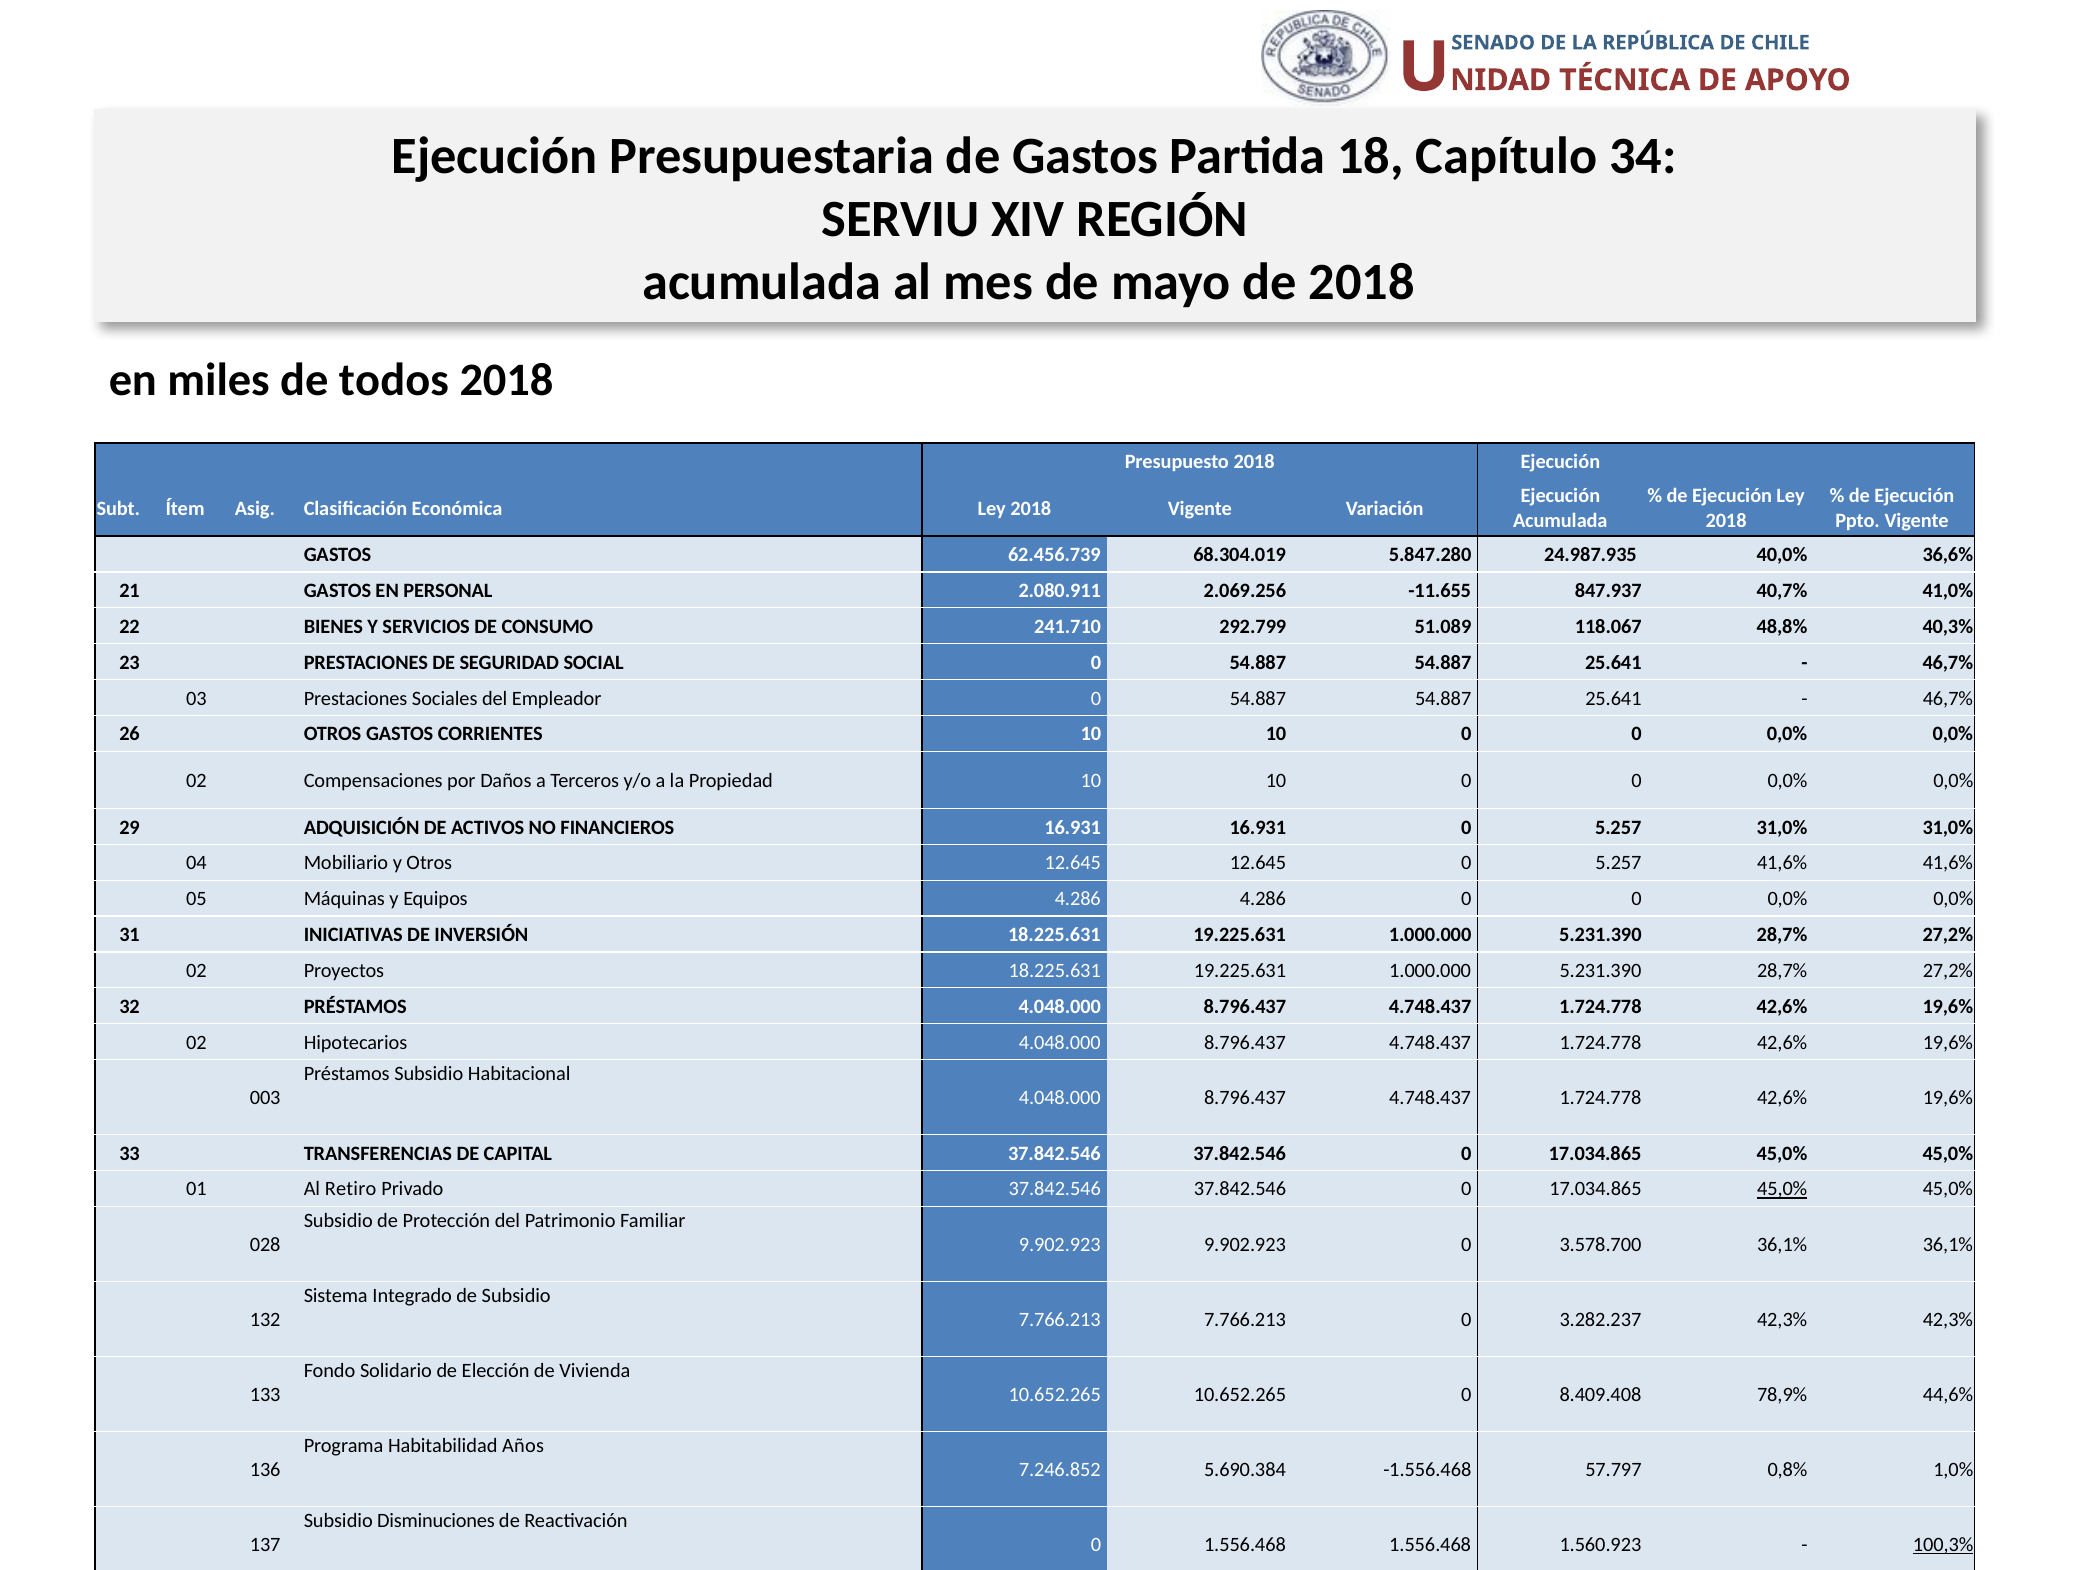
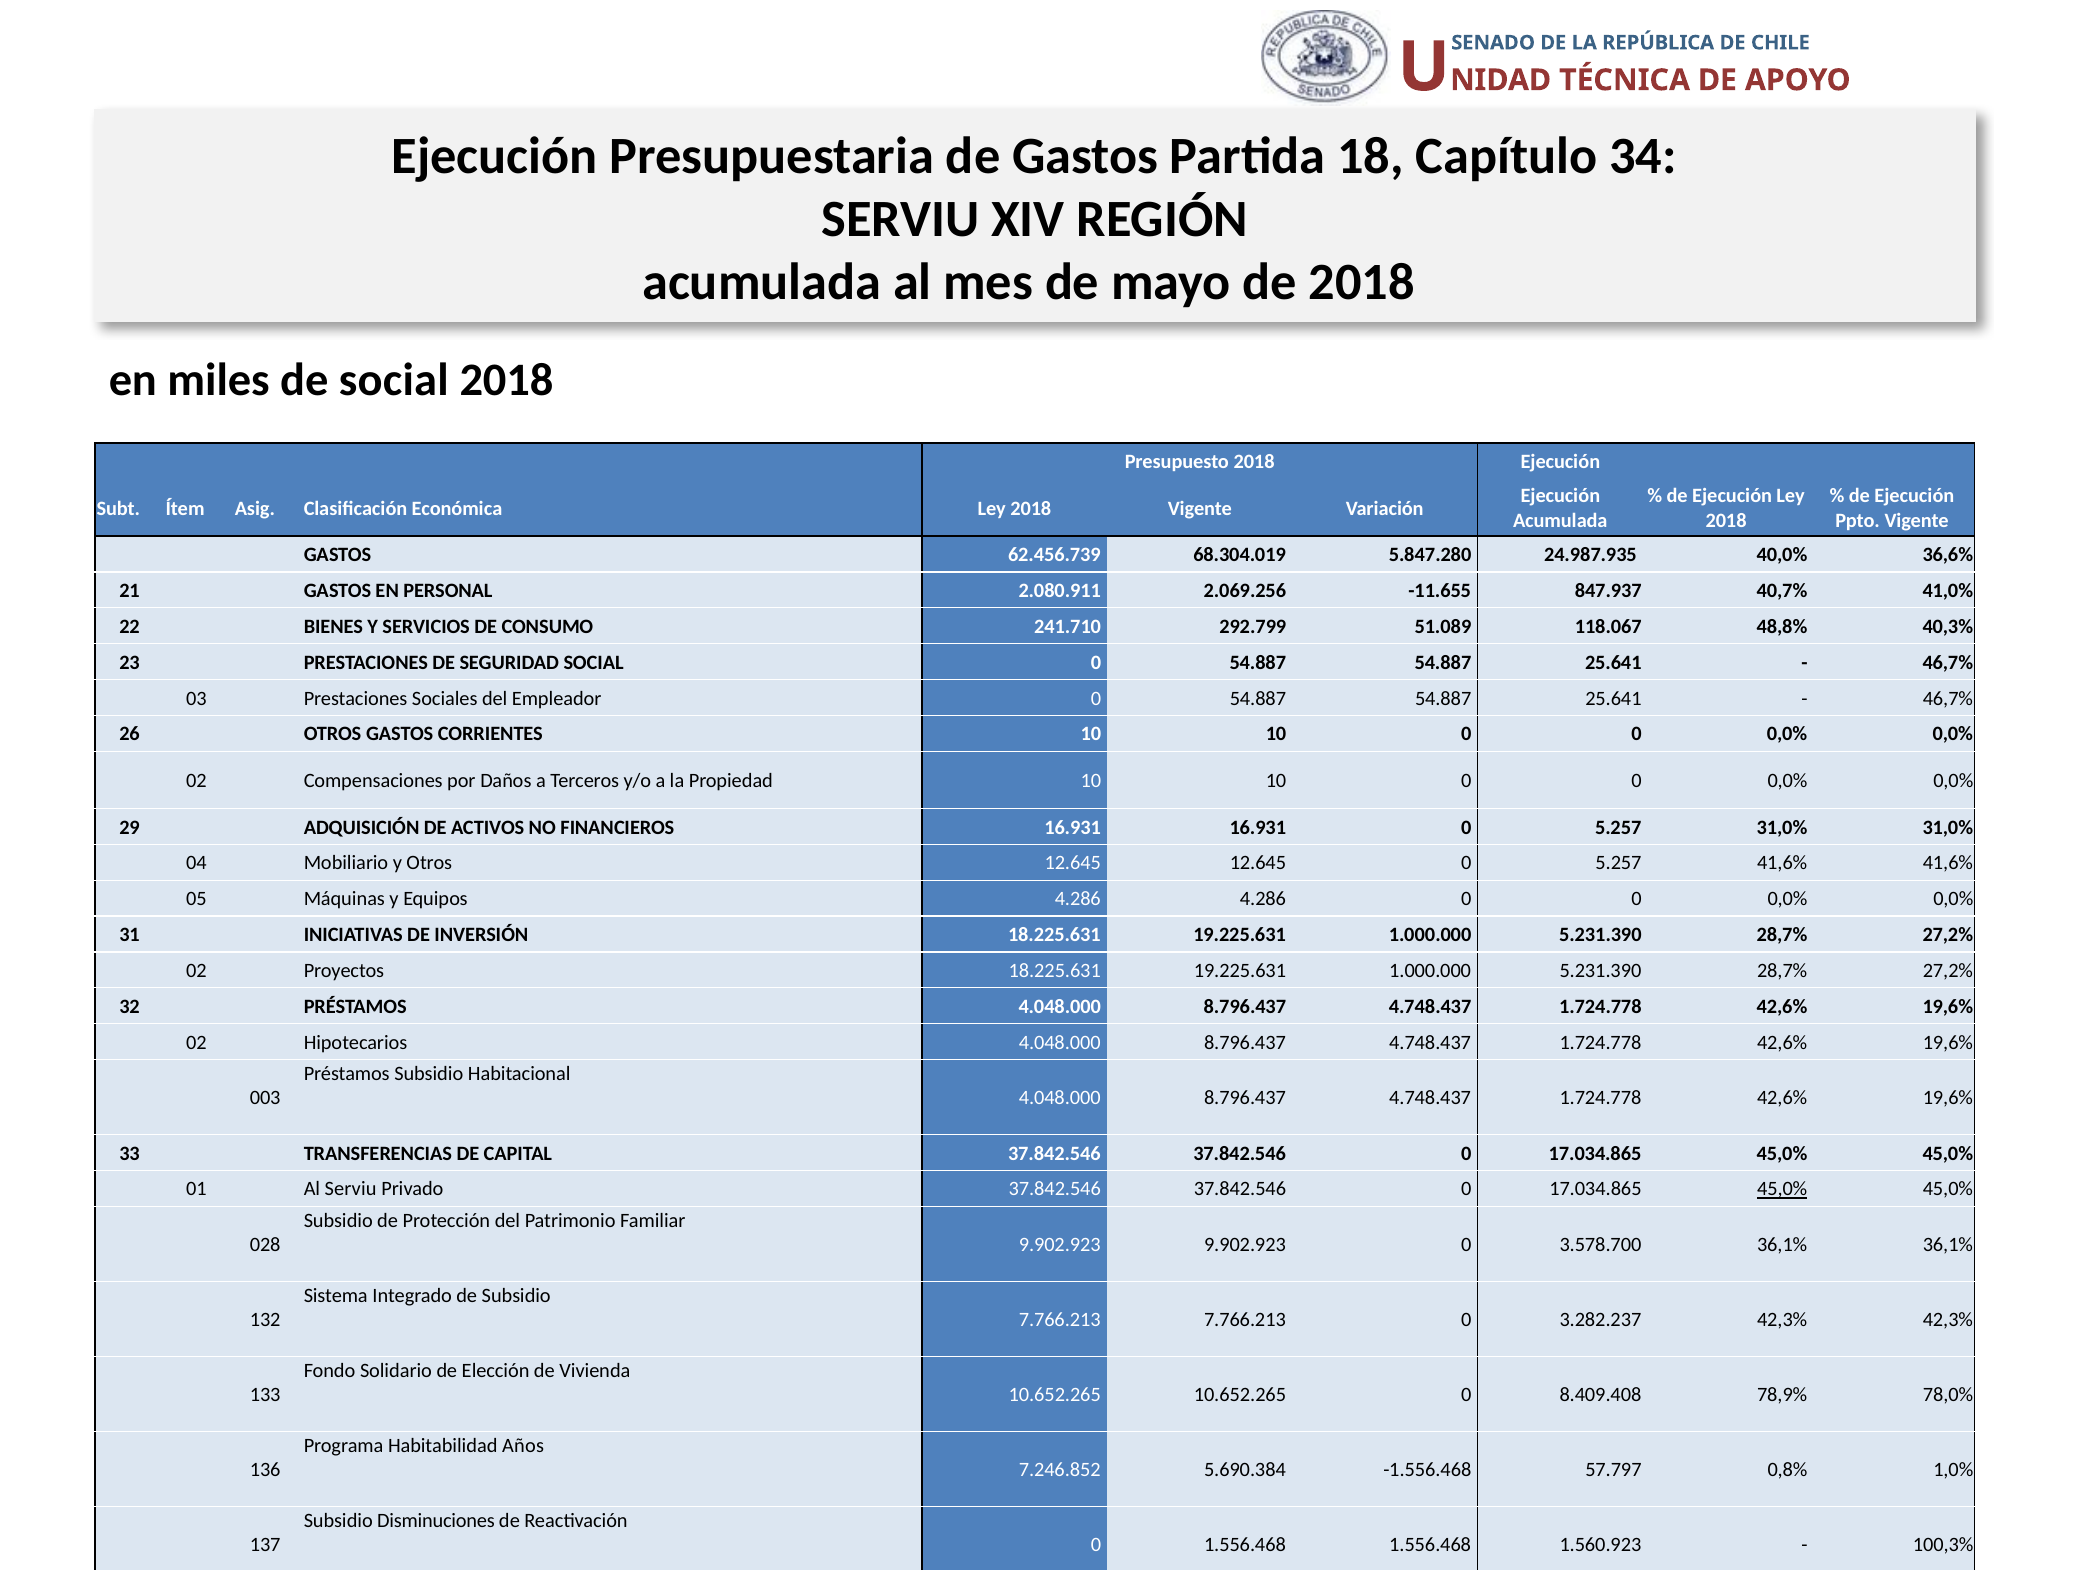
de todos: todos -> social (394, 380)
Al Retiro: Retiro -> Serviu (351, 1190)
44,6%: 44,6% -> 78,0% (1948, 1395)
100,3% underline: present -> none (1943, 1545)
